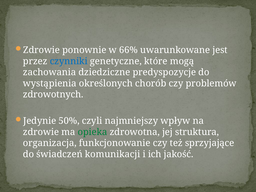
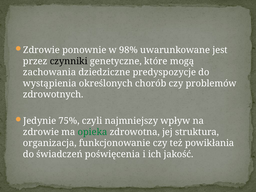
66%: 66% -> 98% (128, 50)
czynniki colour: blue -> black (69, 61)
50%: 50% -> 75% (69, 121)
sprzyjające: sprzyjające -> powikłania (210, 143)
komunikacji: komunikacji -> poświęcenia (113, 154)
